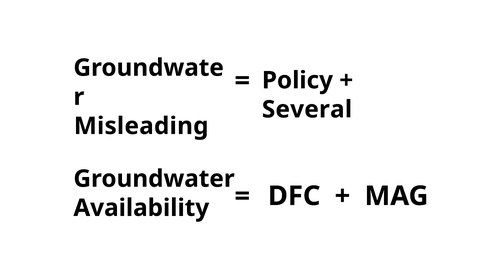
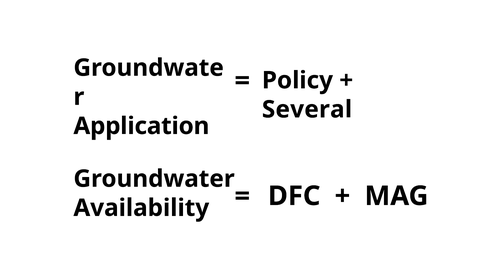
Misleading: Misleading -> Application (141, 126)
